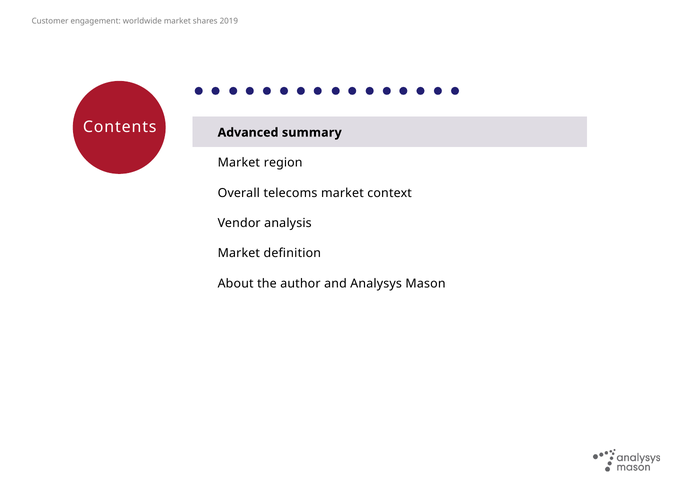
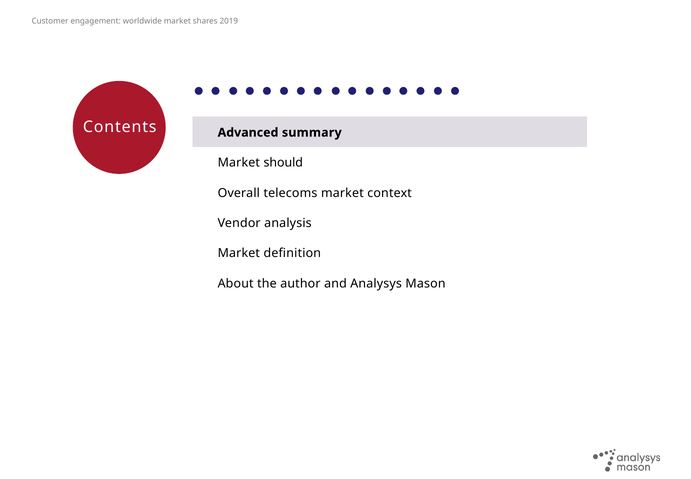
region: region -> should (283, 163)
